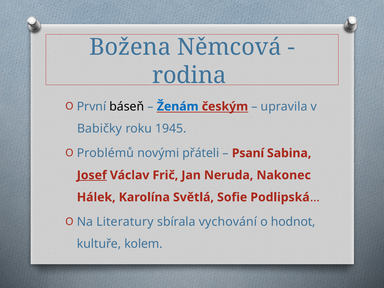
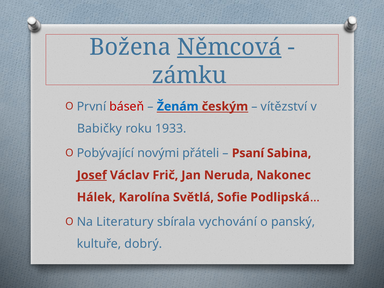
Němcová underline: none -> present (229, 47)
rodina: rodina -> zámku (189, 75)
báseň colour: black -> red (127, 106)
upravila: upravila -> vítězství (284, 106)
1945: 1945 -> 1933 (171, 129)
Problémů: Problémů -> Pobývající (105, 153)
hodnot: hodnot -> panský (293, 222)
kolem: kolem -> dobrý (143, 244)
